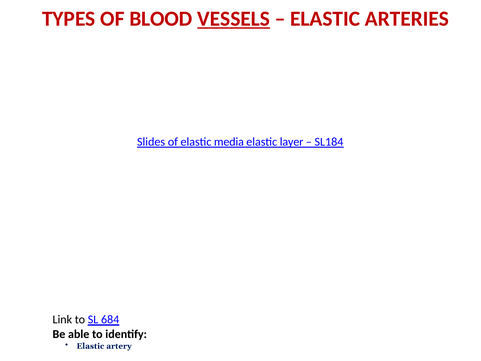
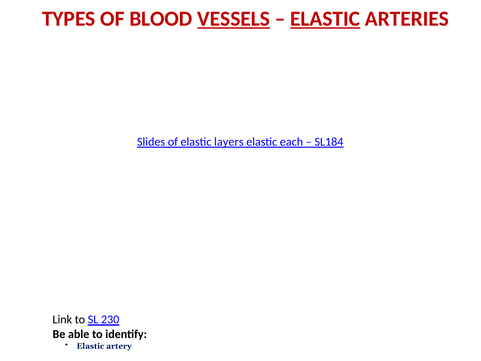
ELASTIC underline: none -> present (325, 19)
media: media -> layers (229, 142)
layer: layer -> each (291, 142)
684: 684 -> 230 (110, 319)
